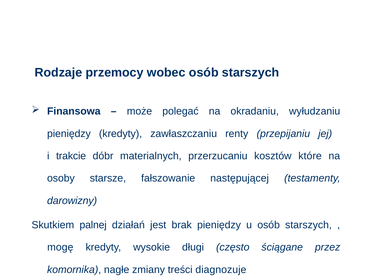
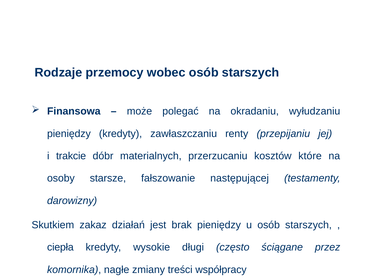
palnej: palnej -> zakaz (93, 225)
mogę: mogę -> ciepła (60, 247)
diagnozuje: diagnozuje -> współpracy (221, 270)
